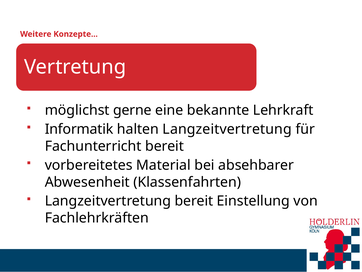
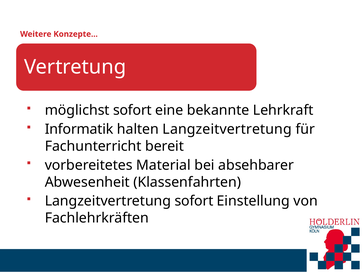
möglichst gerne: gerne -> sofort (132, 110)
Langzeitvertretung bereit: bereit -> sofort (194, 201)
